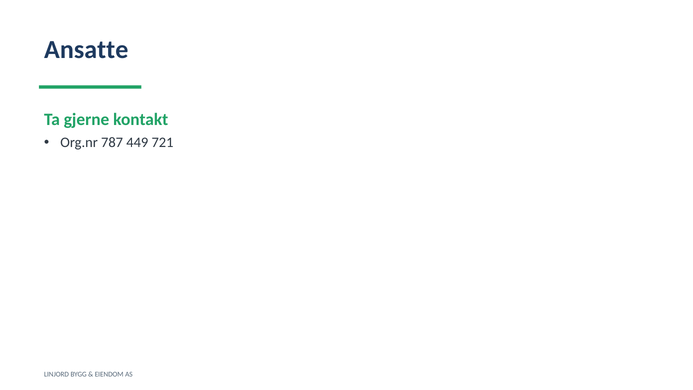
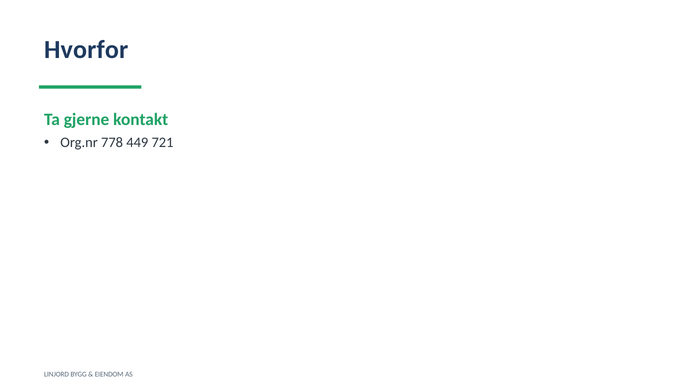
Ansatte: Ansatte -> Hvorfor (86, 49)
787: 787 -> 778 (112, 143)
